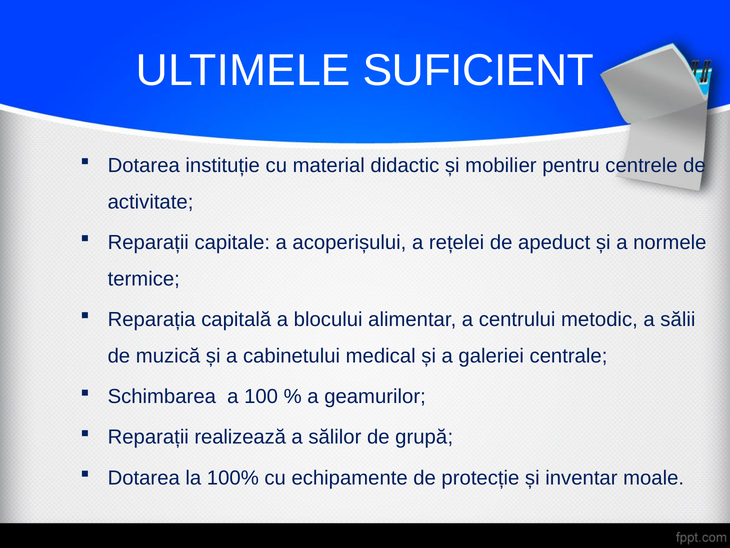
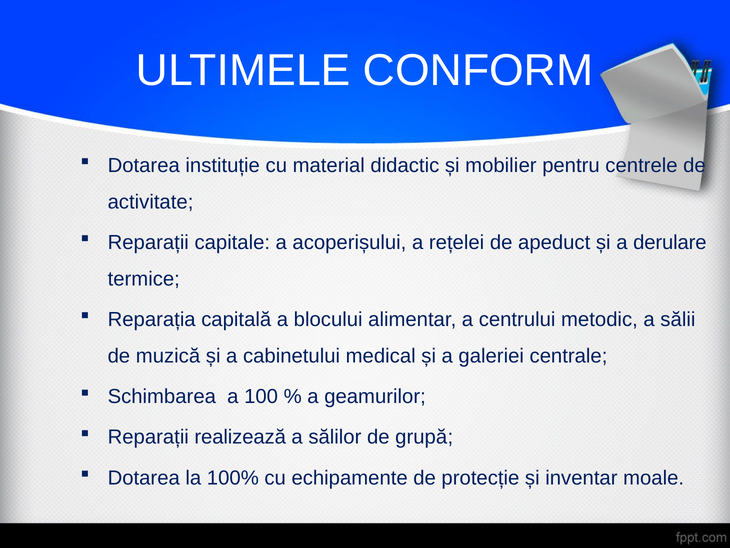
SUFICIENT: SUFICIENT -> CONFORM (478, 71)
normele: normele -> derulare (670, 242)
